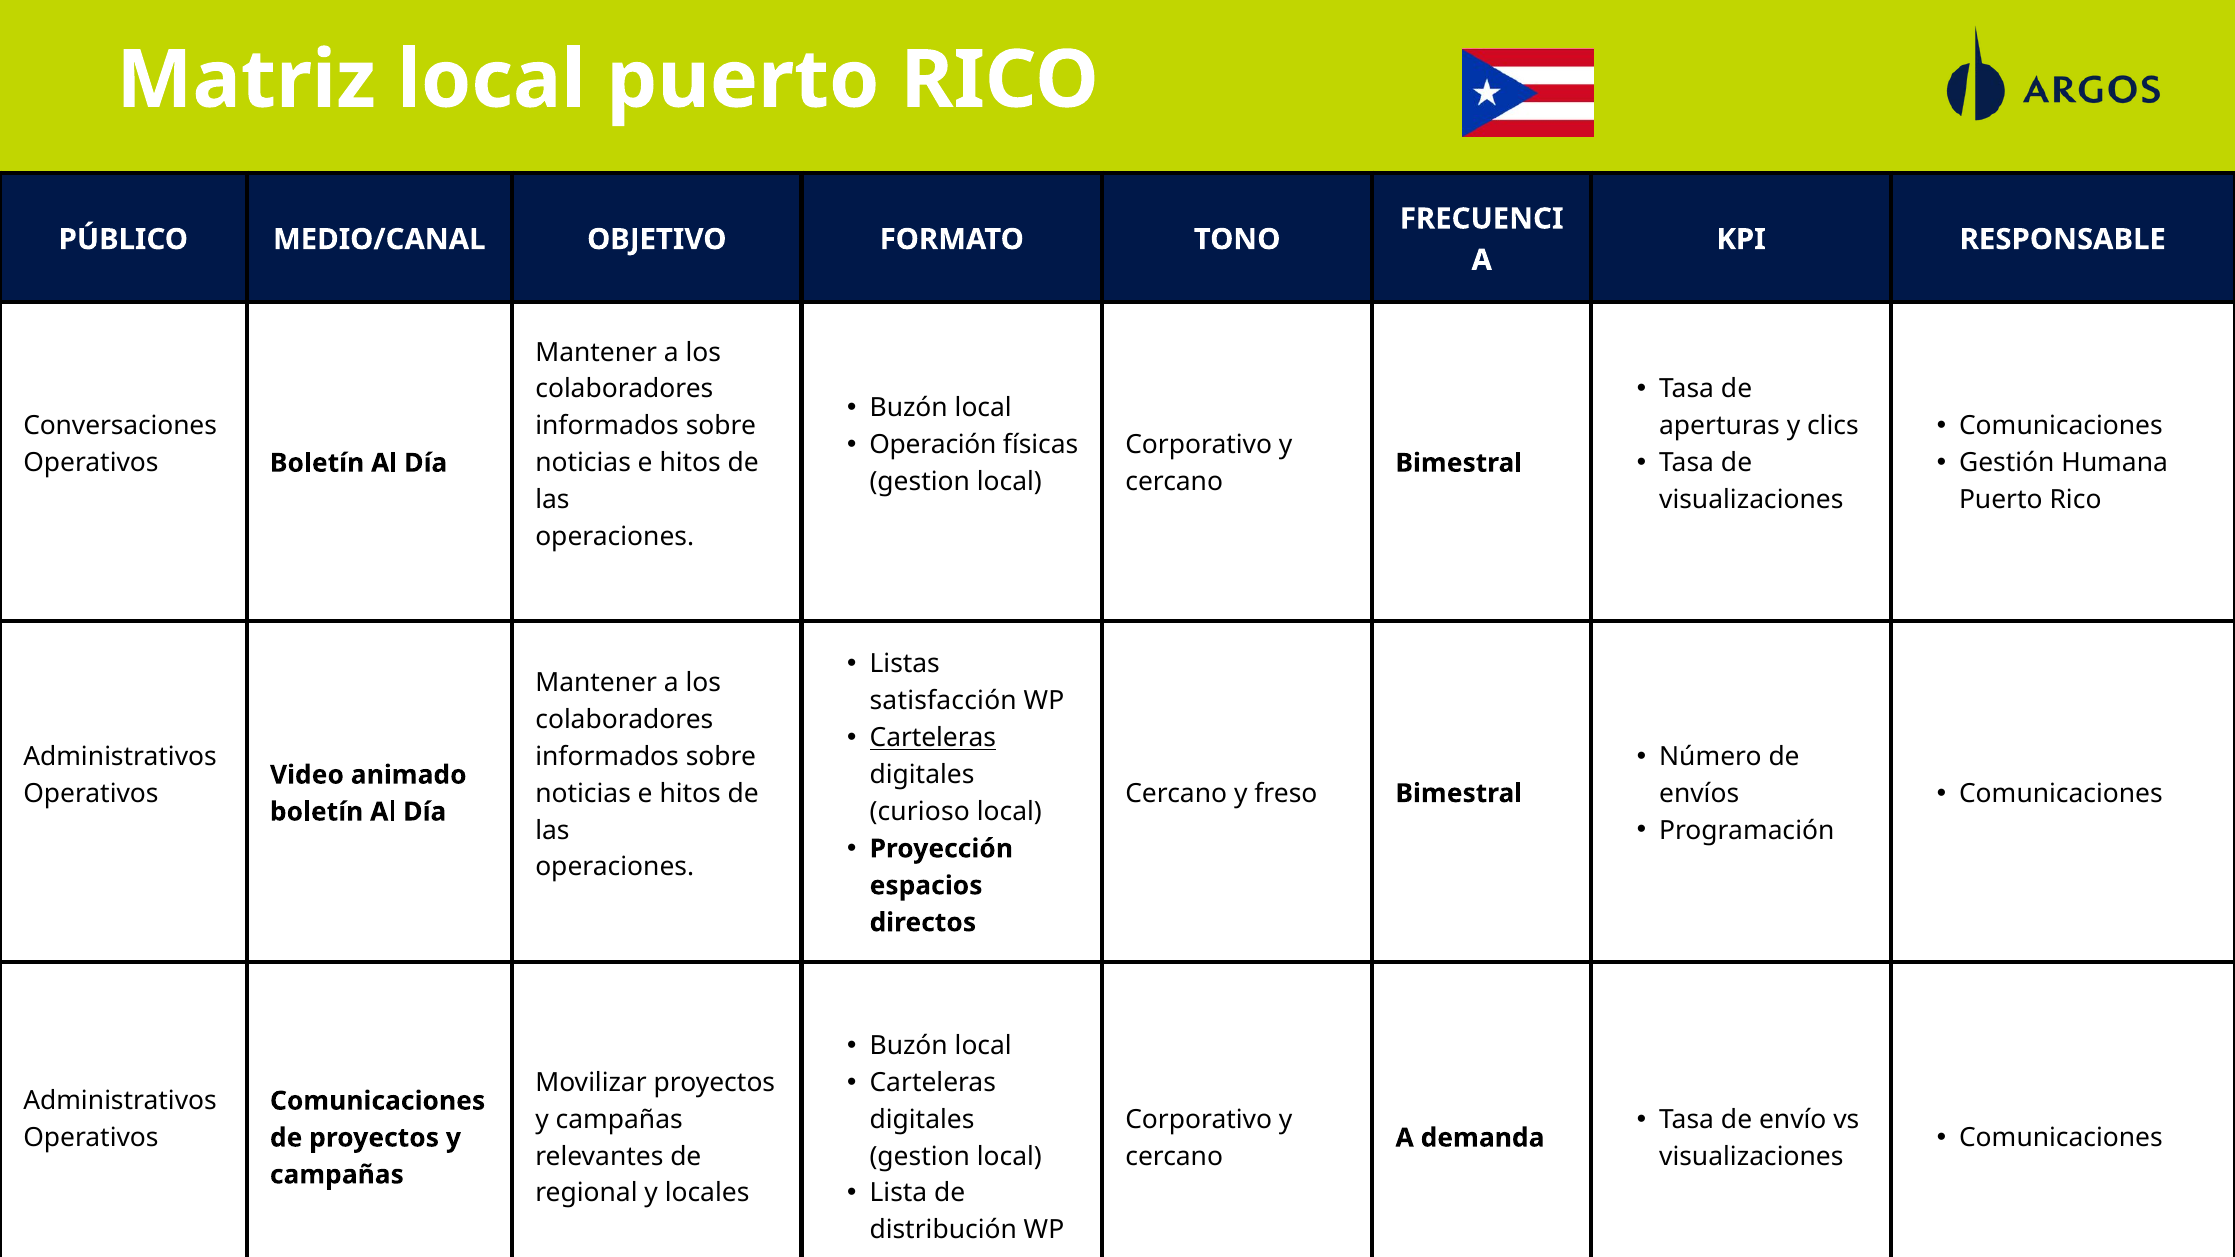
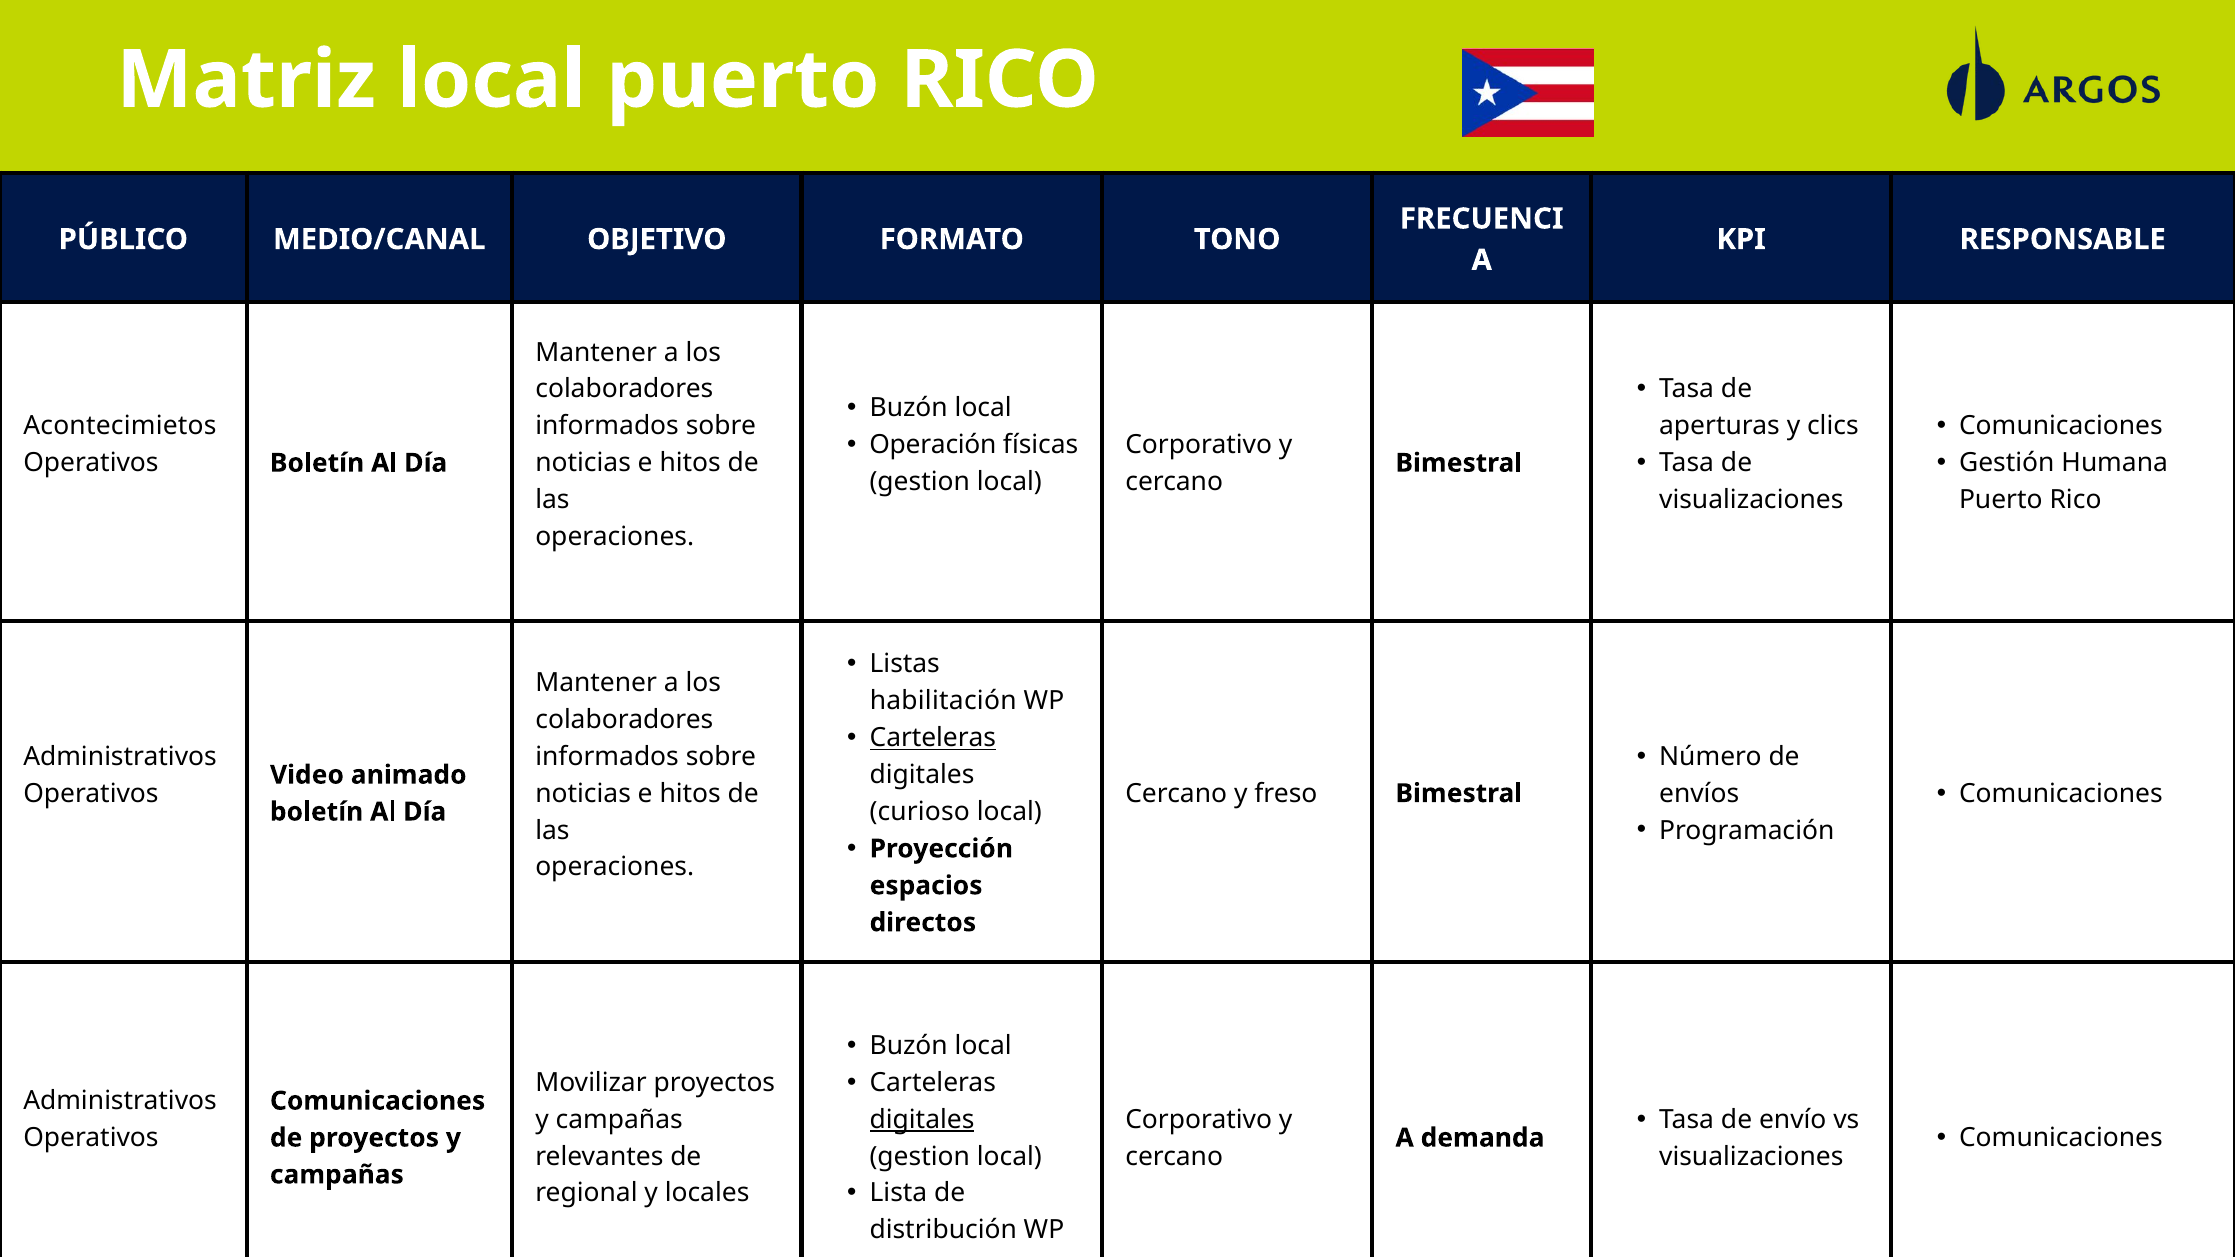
Conversaciones: Conversaciones -> Acontecimietos (120, 426)
satisfacción: satisfacción -> habilitación (943, 701)
digitales underline: none -> present (922, 1120)
